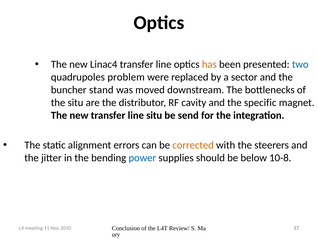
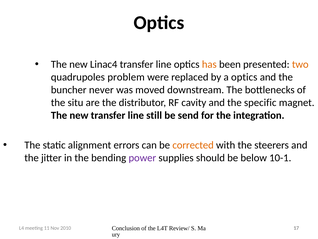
two colour: blue -> orange (300, 64)
a sector: sector -> optics (244, 77)
stand: stand -> never (101, 90)
line situ: situ -> still (154, 115)
power colour: blue -> purple (142, 158)
10-8: 10-8 -> 10-1 (280, 158)
